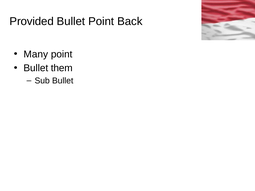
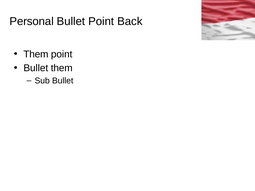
Provided: Provided -> Personal (32, 21)
Many: Many -> Them (36, 54)
